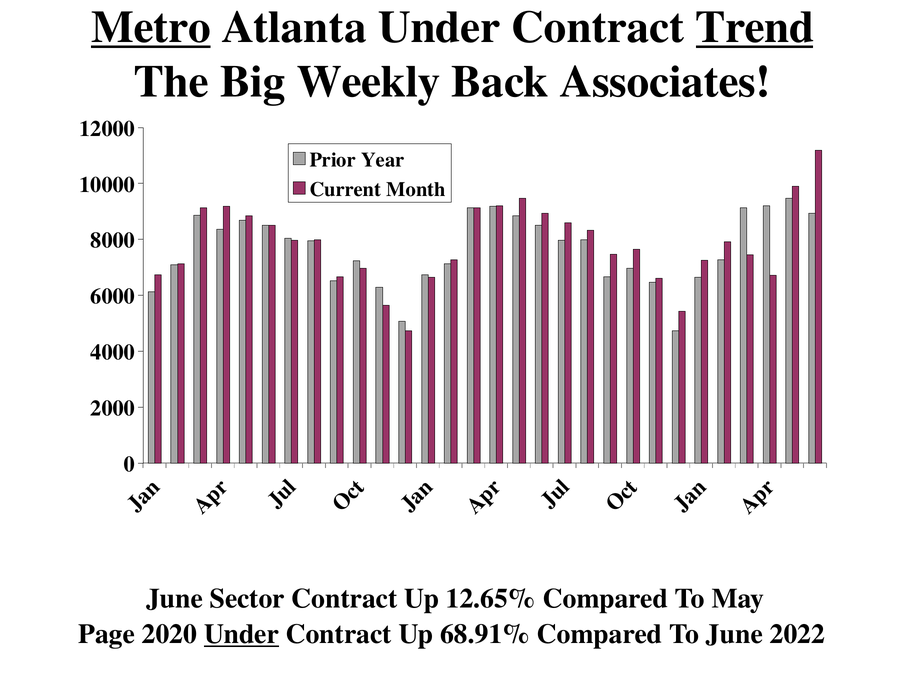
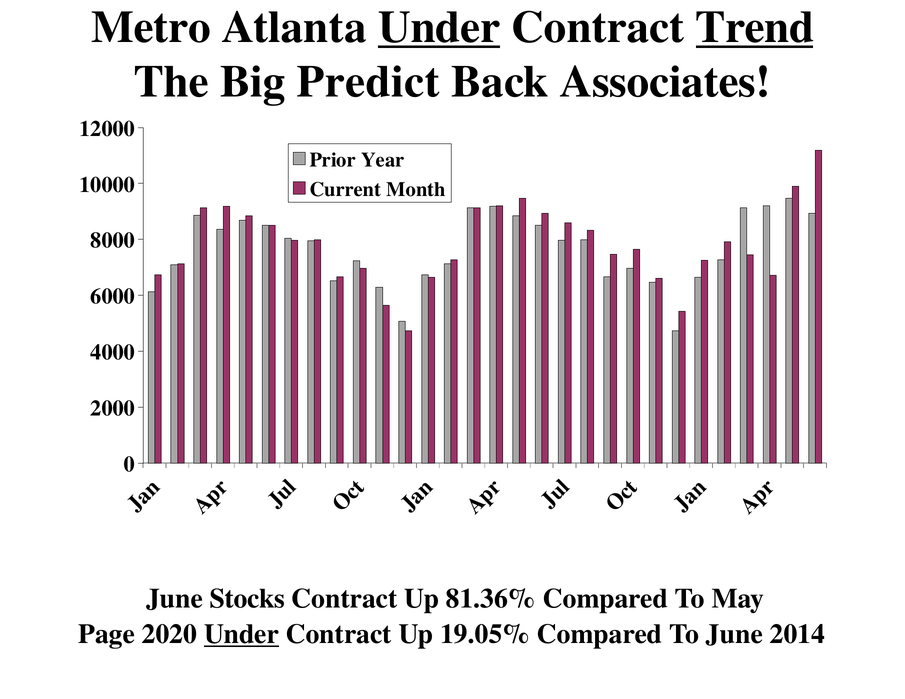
Metro underline: present -> none (151, 27)
Under underline: none -> present (439, 27)
Weekly: Weekly -> Predict (368, 82)
Sector: Sector -> Stocks (247, 599)
12.65%: 12.65% -> 81.36% (491, 599)
68.91%: 68.91% -> 19.05% (485, 635)
2022: 2022 -> 2014 (797, 635)
